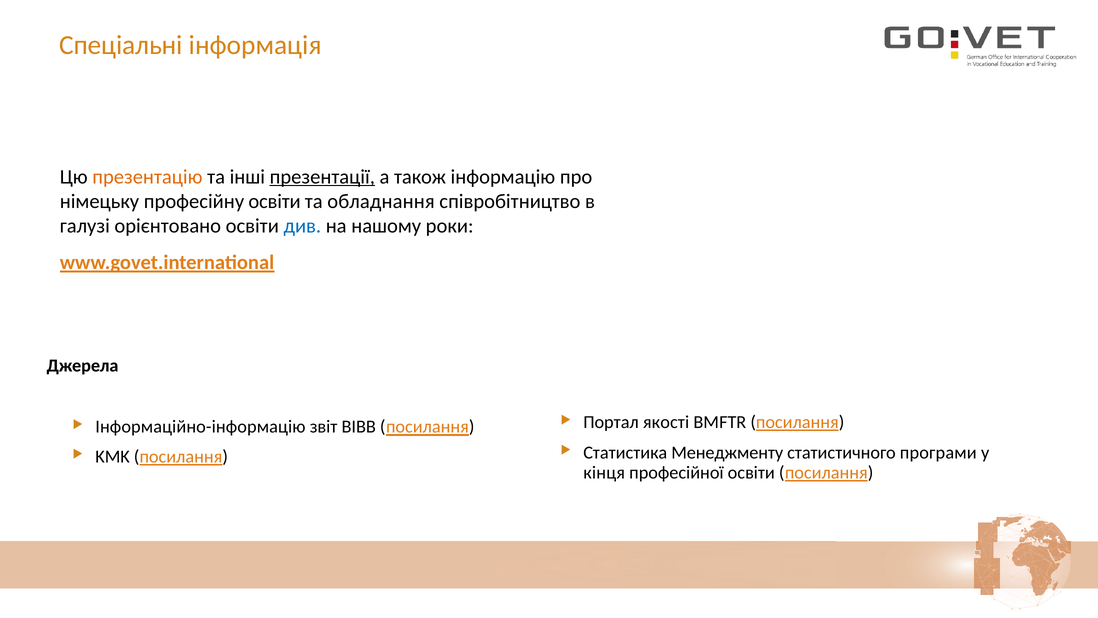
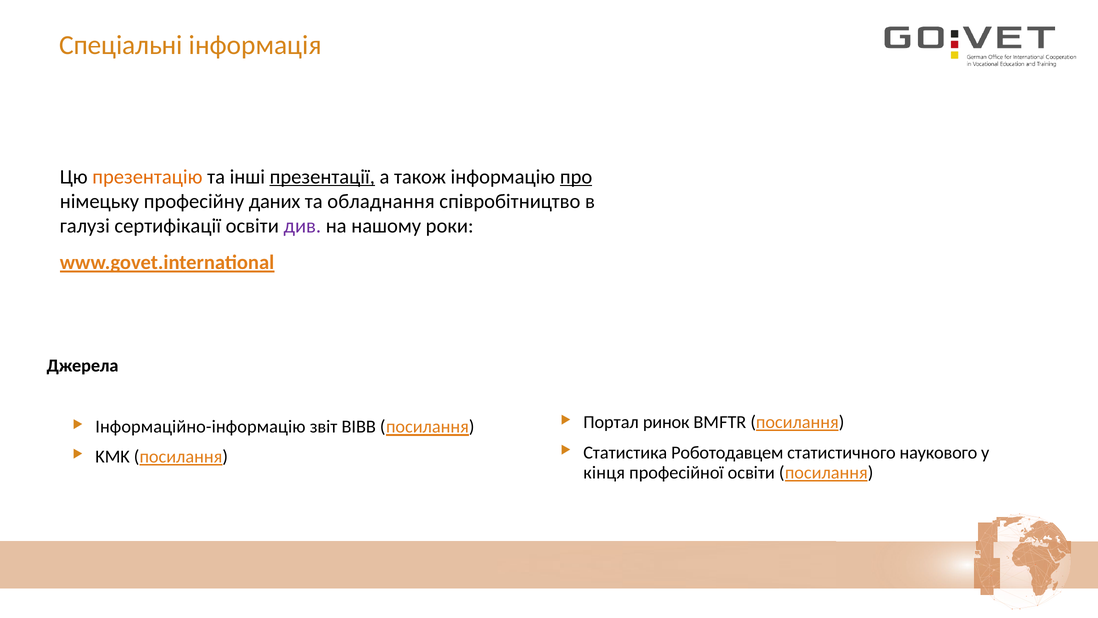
про underline: none -> present (576, 177)
професійну освіти: освіти -> даних (275, 201)
орієнтовано: орієнтовано -> сертифікації (168, 226)
див colour: blue -> purple (302, 226)
якості: якості -> ринок (666, 422)
Менеджменту: Менеджменту -> Роботодавцем (727, 452)
програми: програми -> наукового (938, 452)
